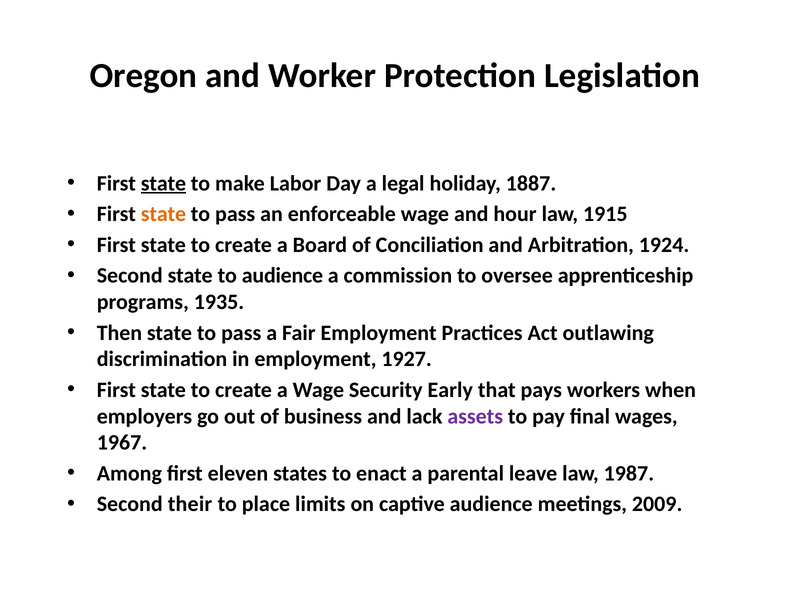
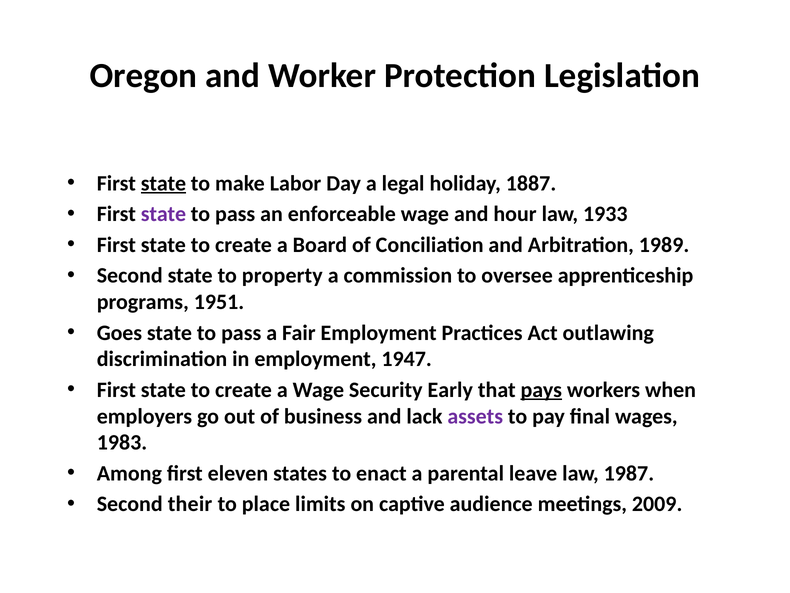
state colour: orange -> purple (163, 214)
1915: 1915 -> 1933 (605, 214)
1924: 1924 -> 1989 (664, 245)
to audience: audience -> property (282, 275)
1935: 1935 -> 1951 (219, 302)
Then: Then -> Goes (119, 333)
1927: 1927 -> 1947 (407, 359)
pays underline: none -> present (541, 390)
1967: 1967 -> 1983 (122, 442)
